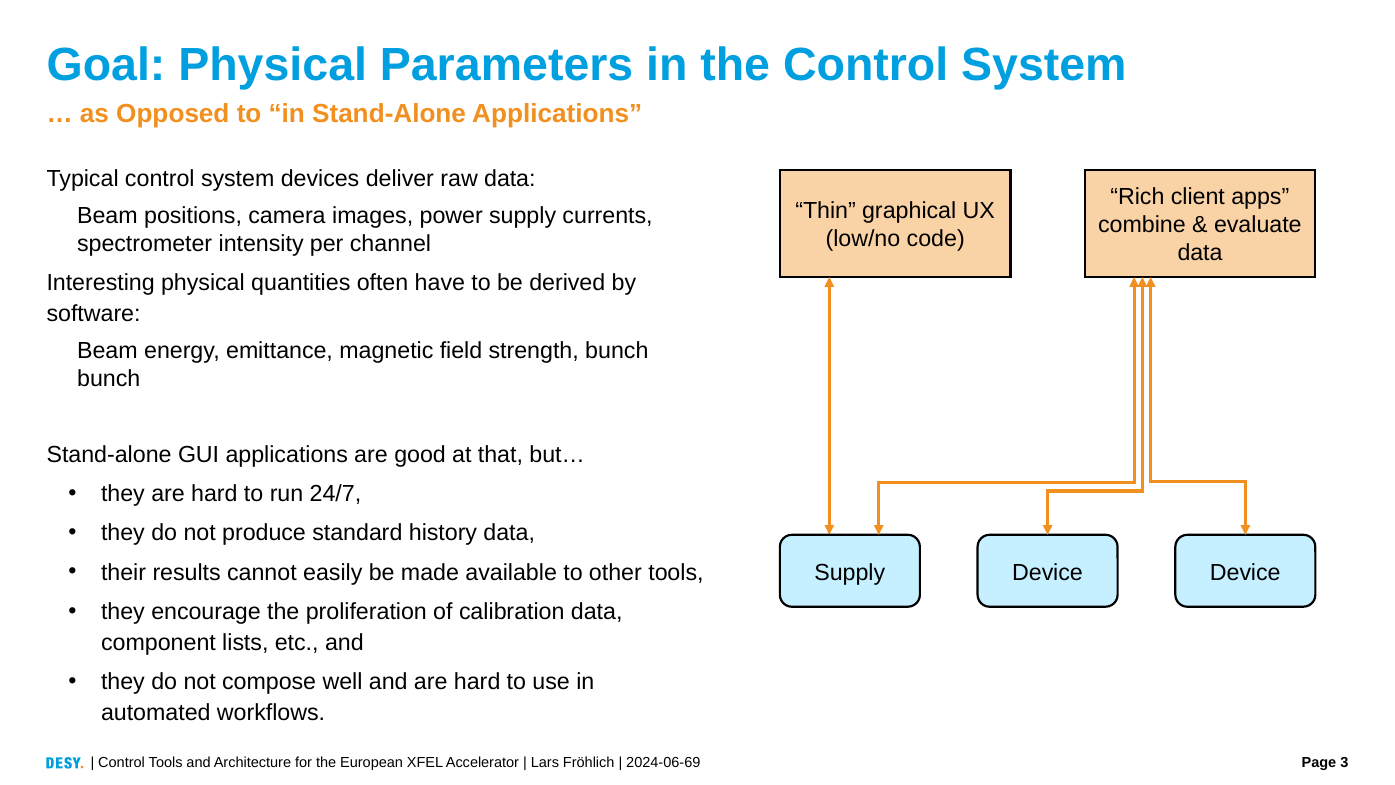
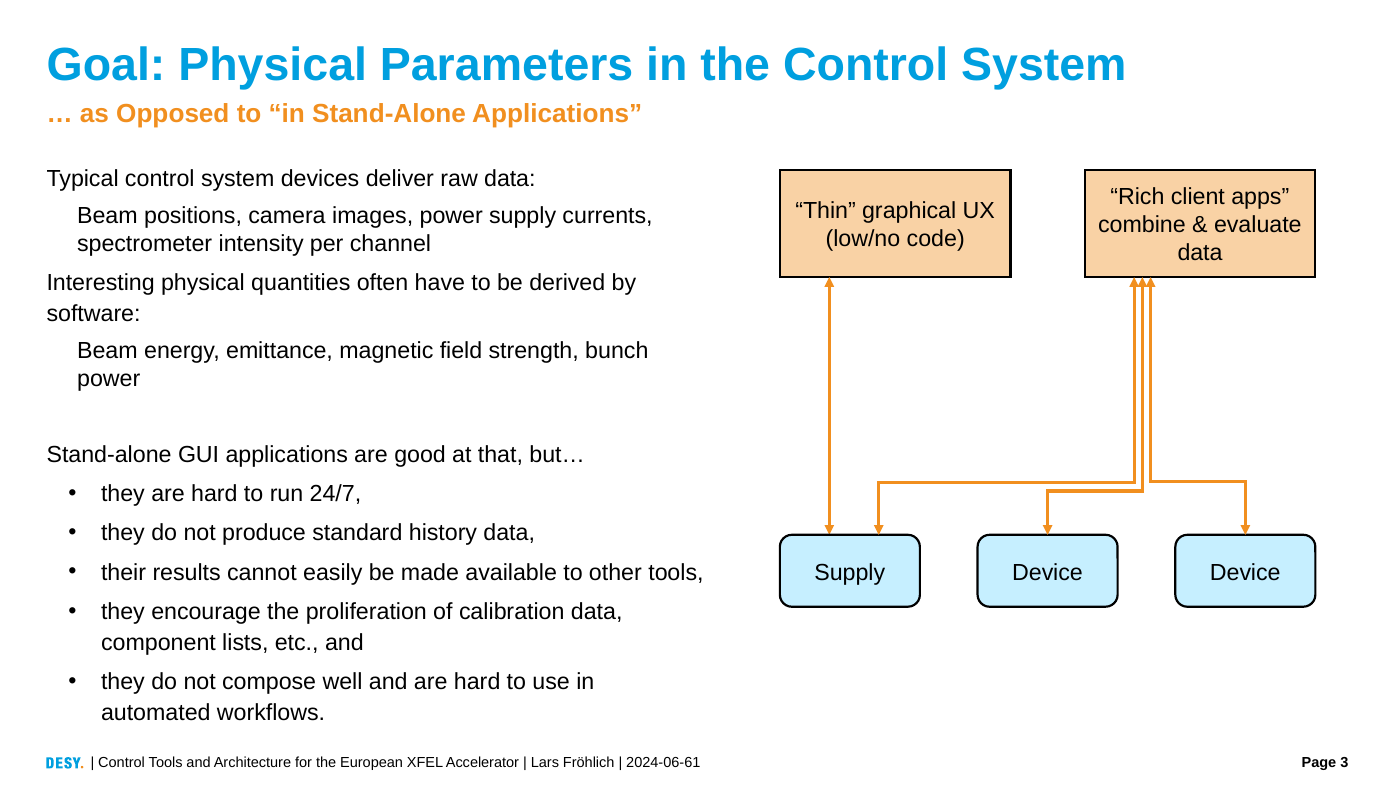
bunch: bunch -> power (109, 378)
2024-06-69: 2024-06-69 -> 2024-06-61 (663, 763)
